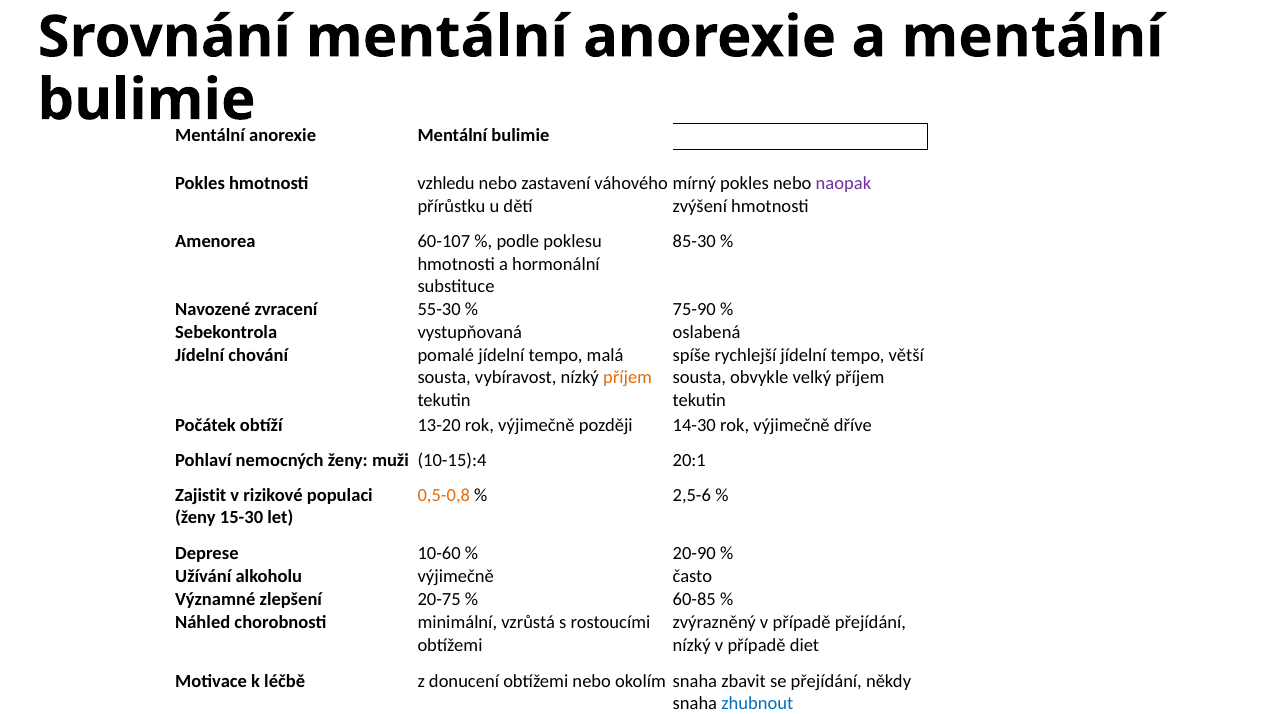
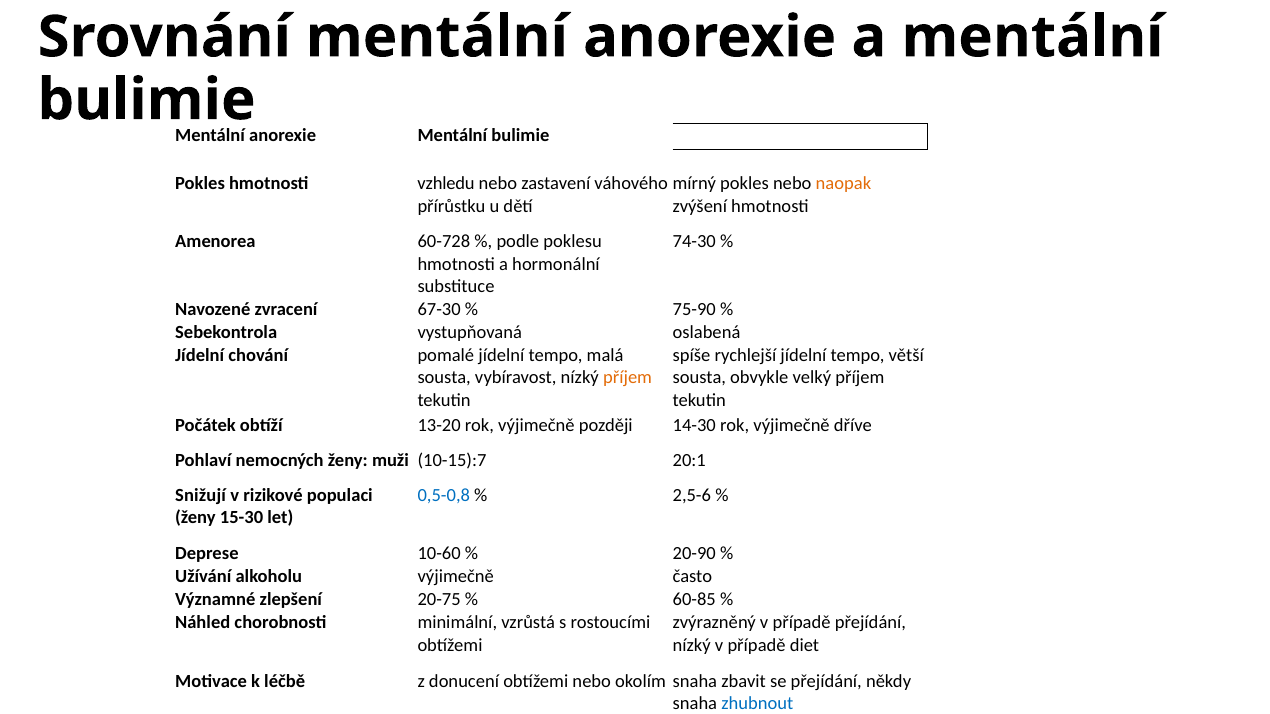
naopak colour: purple -> orange (843, 184)
60-107: 60-107 -> 60-728 (444, 242)
85-30: 85-30 -> 74-30 (694, 242)
55-30: 55-30 -> 67-30 (439, 310)
10-15):4: 10-15):4 -> 10-15):7 (452, 460)
Zajistit: Zajistit -> Snižují (201, 495)
0,5-0,8 colour: orange -> blue (444, 495)
